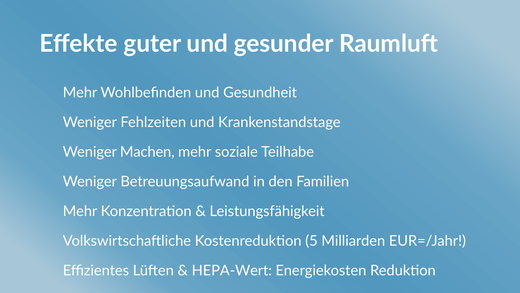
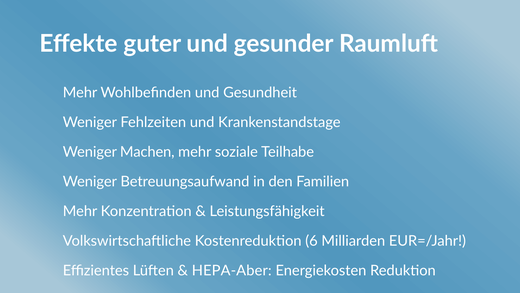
5: 5 -> 6 (311, 241)
HEPA-Wert: HEPA-Wert -> HEPA-Aber (232, 270)
